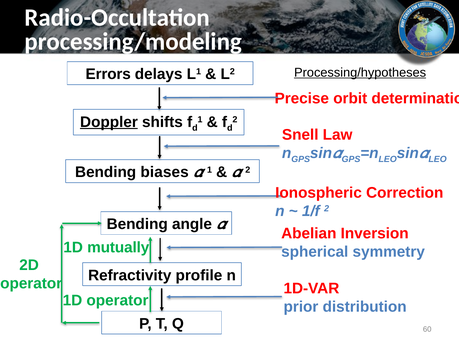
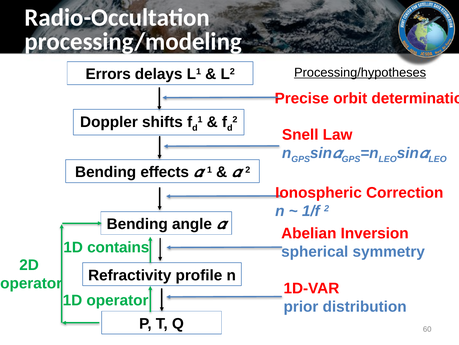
Doppler underline: present -> none (109, 122)
biases: biases -> effects (165, 172)
mutually: mutually -> contains (118, 247)
